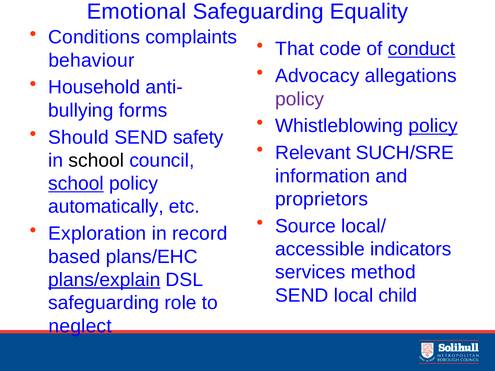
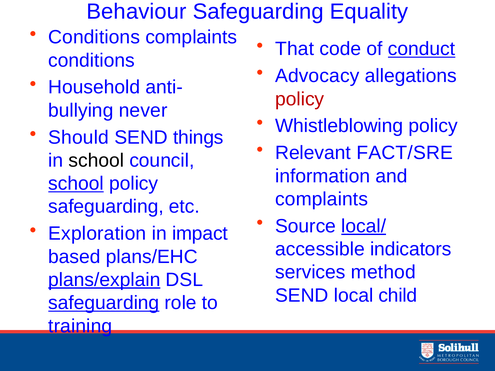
Emotional: Emotional -> Behaviour (137, 12)
behaviour: behaviour -> conditions (92, 60)
policy colour: purple -> red (300, 99)
forms: forms -> never (143, 110)
policy underline: present -> none (433, 126)
safety: safety -> things (198, 137)
SUCH/SRE: SUCH/SRE -> FACT/SRE (405, 153)
proprietors: proprietors -> complaints (322, 199)
automatically: automatically -> safeguarding (106, 207)
local/ underline: none -> present (364, 226)
record: record -> impact (200, 234)
safeguarding underline: none -> present (104, 303)
neglect: neglect -> training (80, 326)
